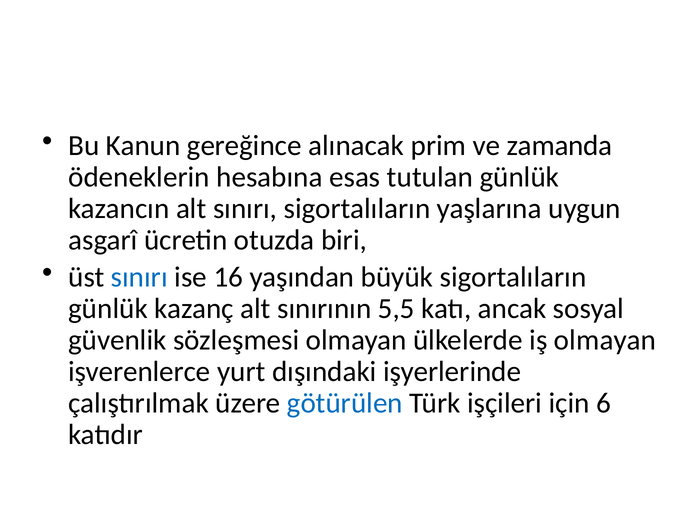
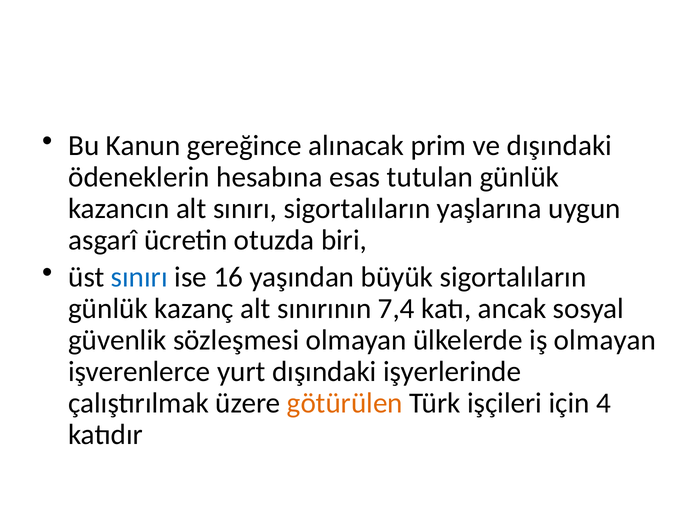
ve zamanda: zamanda -> dışındaki (559, 146)
5,5: 5,5 -> 7,4 (396, 309)
götürülen colour: blue -> orange (345, 403)
6: 6 -> 4 (603, 403)
